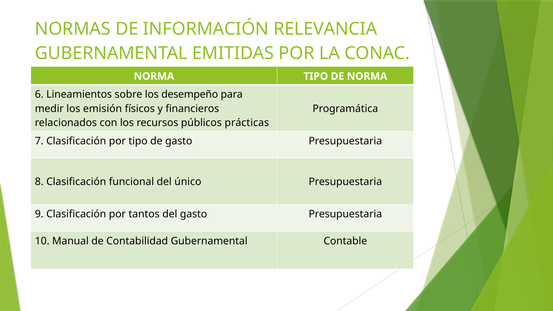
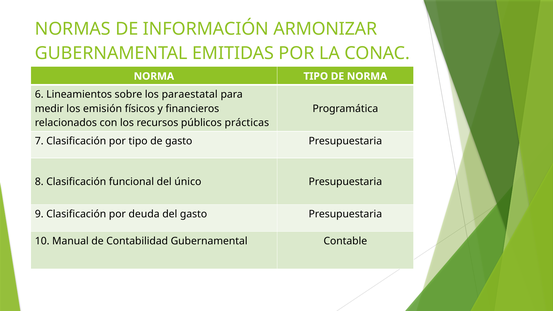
RELEVANCIA: RELEVANCIA -> ARMONIZAR (325, 29)
desempeño: desempeño -> paraestatal (190, 95)
tantos: tantos -> deuda (144, 214)
